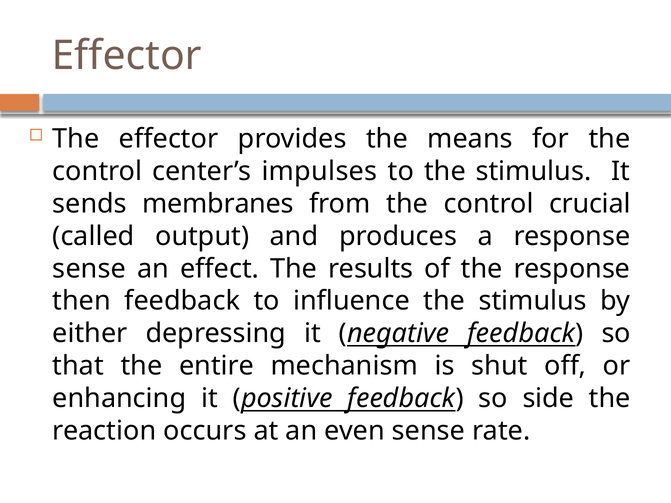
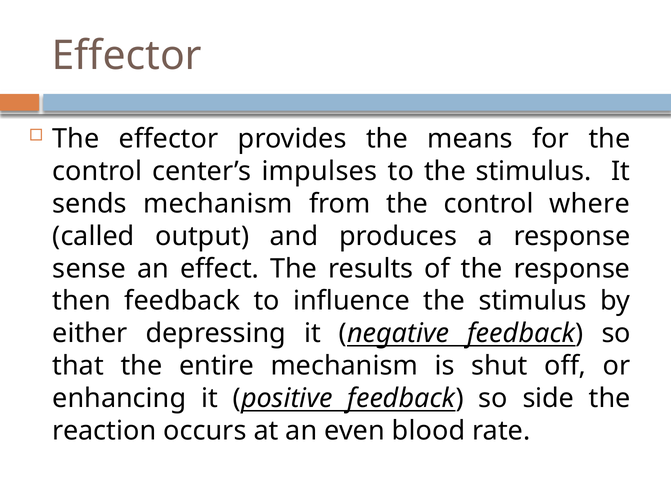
sends membranes: membranes -> mechanism (218, 204)
crucial: crucial -> where (590, 204)
even sense: sense -> blood (428, 431)
